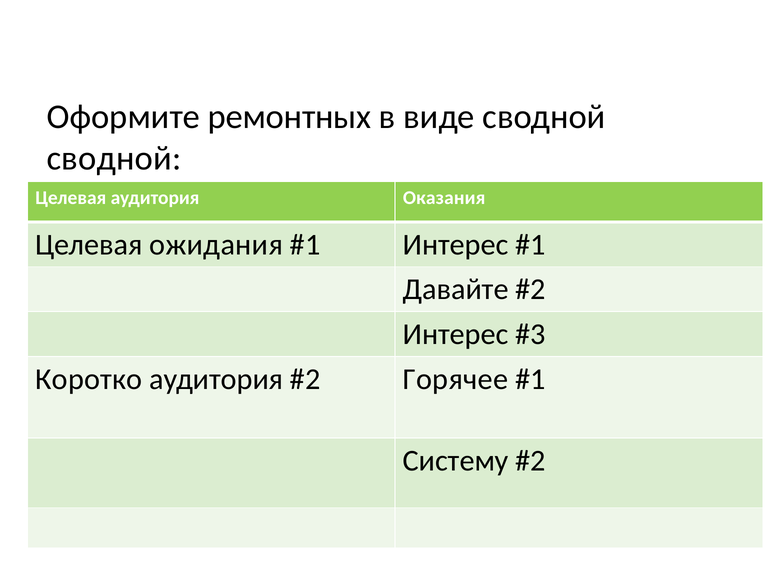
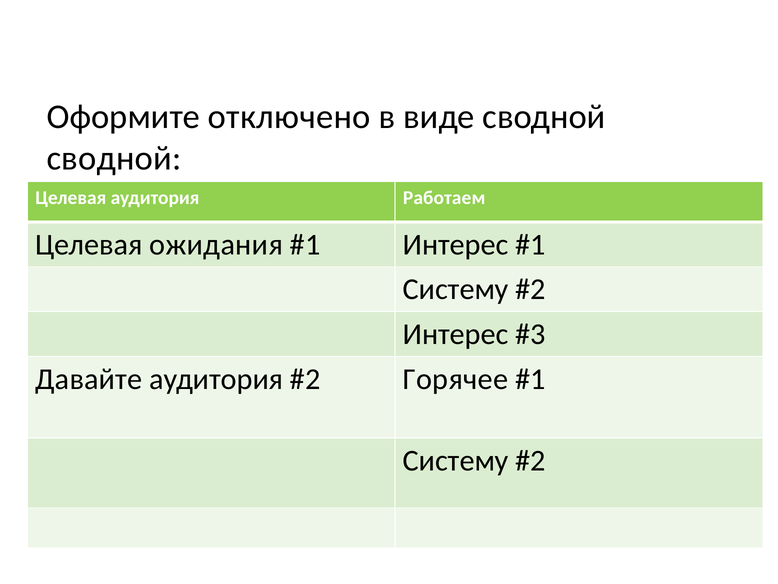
ремонтных: ремонтных -> отключено (289, 117)
Оказания: Оказания -> Работаем (444, 197)
Давайте: Давайте -> Систему (456, 289)
Коротко: Коротко -> Давайте (89, 379)
